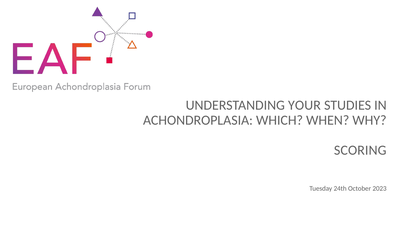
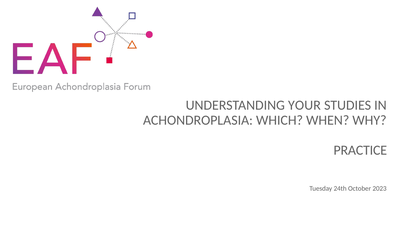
SCORING: SCORING -> PRACTICE (360, 150)
